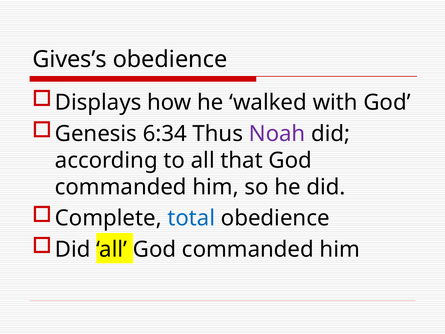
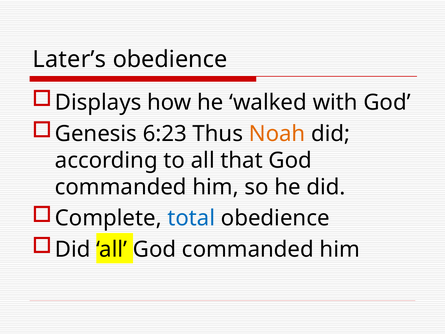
Gives’s: Gives’s -> Later’s (69, 59)
6:34: 6:34 -> 6:23 (165, 134)
Noah colour: purple -> orange (277, 134)
